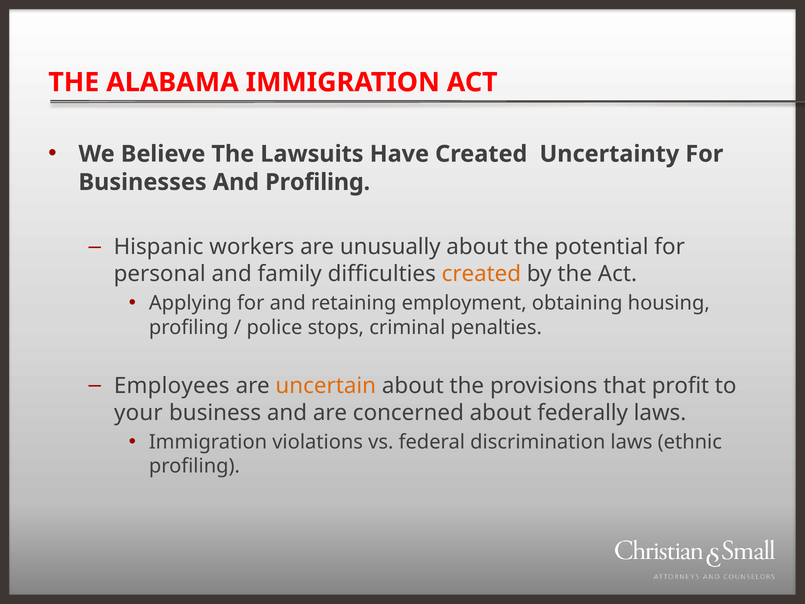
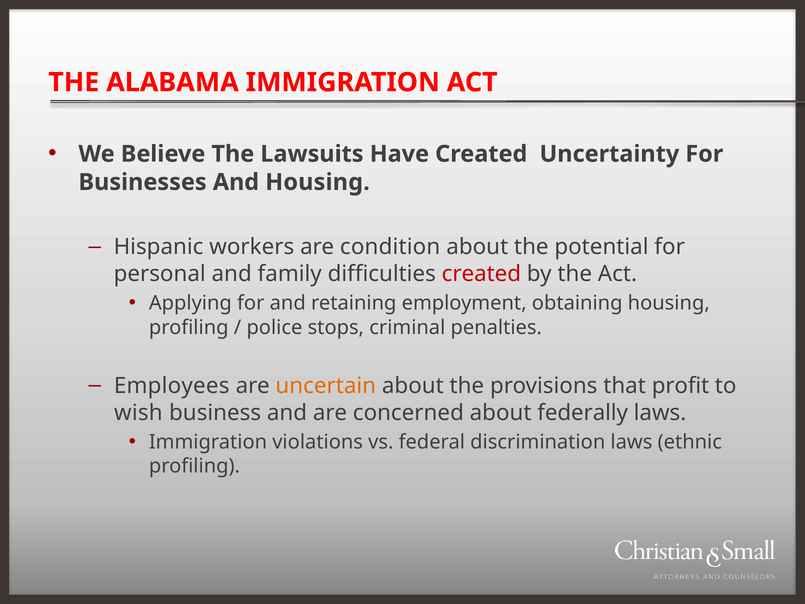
And Profiling: Profiling -> Housing (318, 182)
unusually: unusually -> condition (390, 247)
created colour: orange -> red (481, 274)
your: your -> wish (138, 412)
